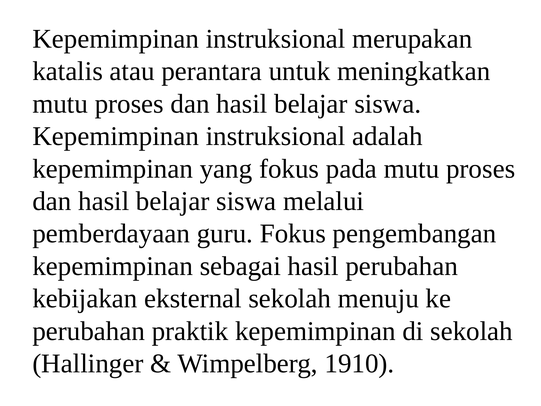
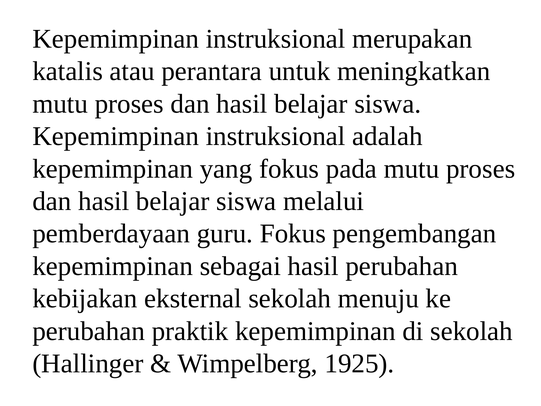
1910: 1910 -> 1925 (359, 363)
